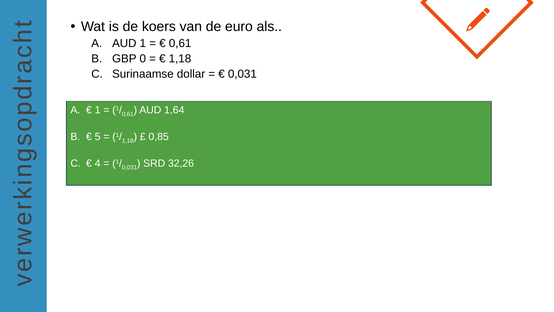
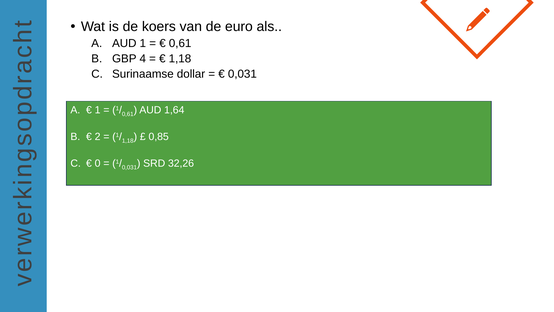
0: 0 -> 4 (143, 59)
5: 5 -> 2 (98, 137)
4: 4 -> 0 (98, 163)
